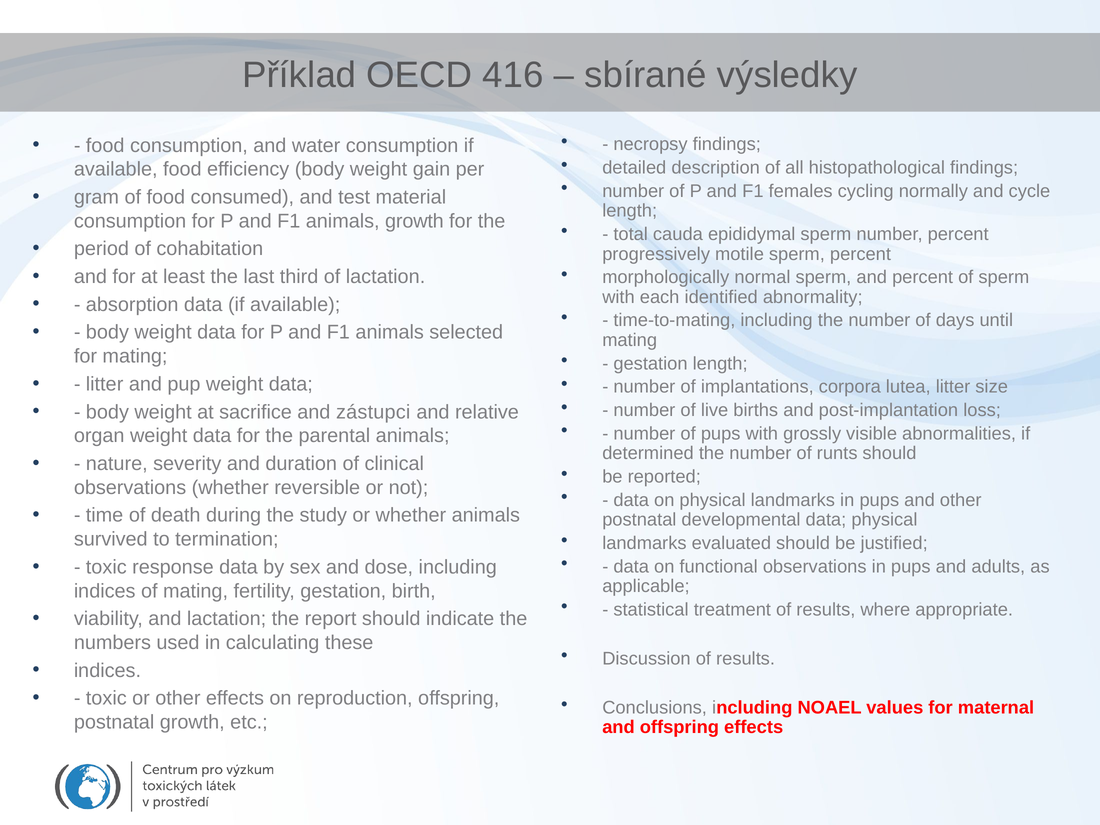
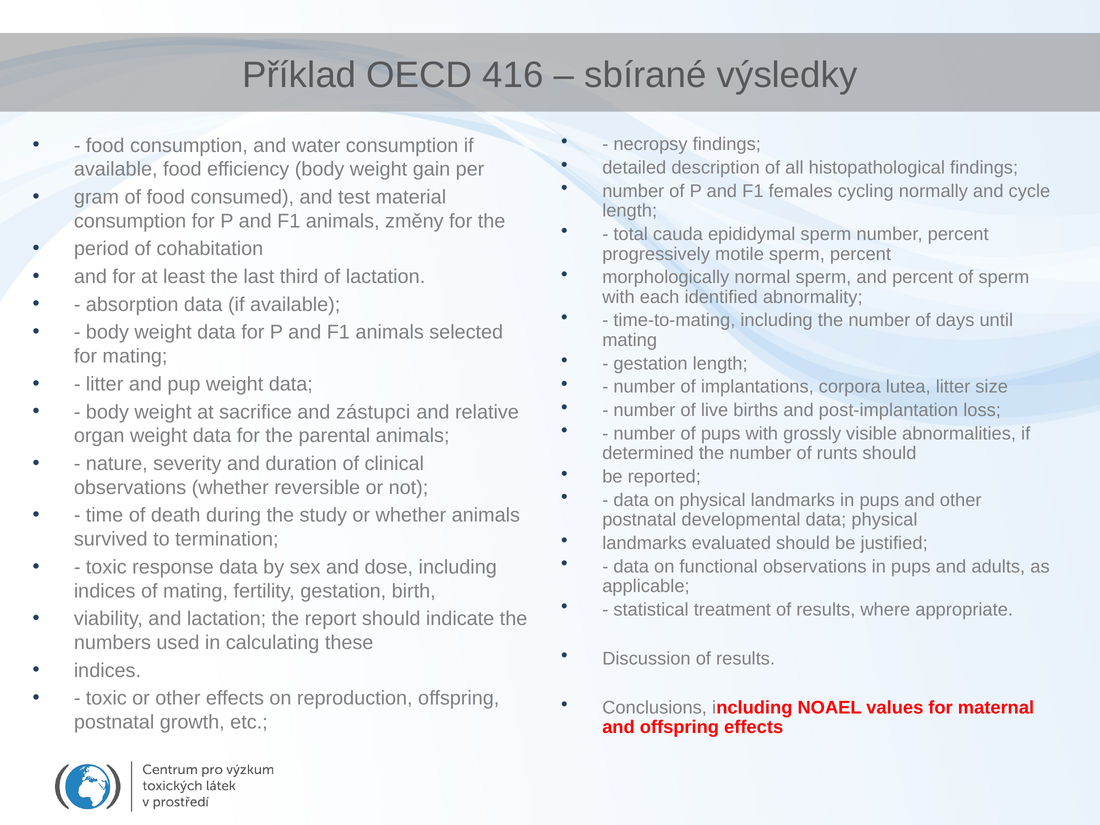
animals growth: growth -> změny (414, 221)
